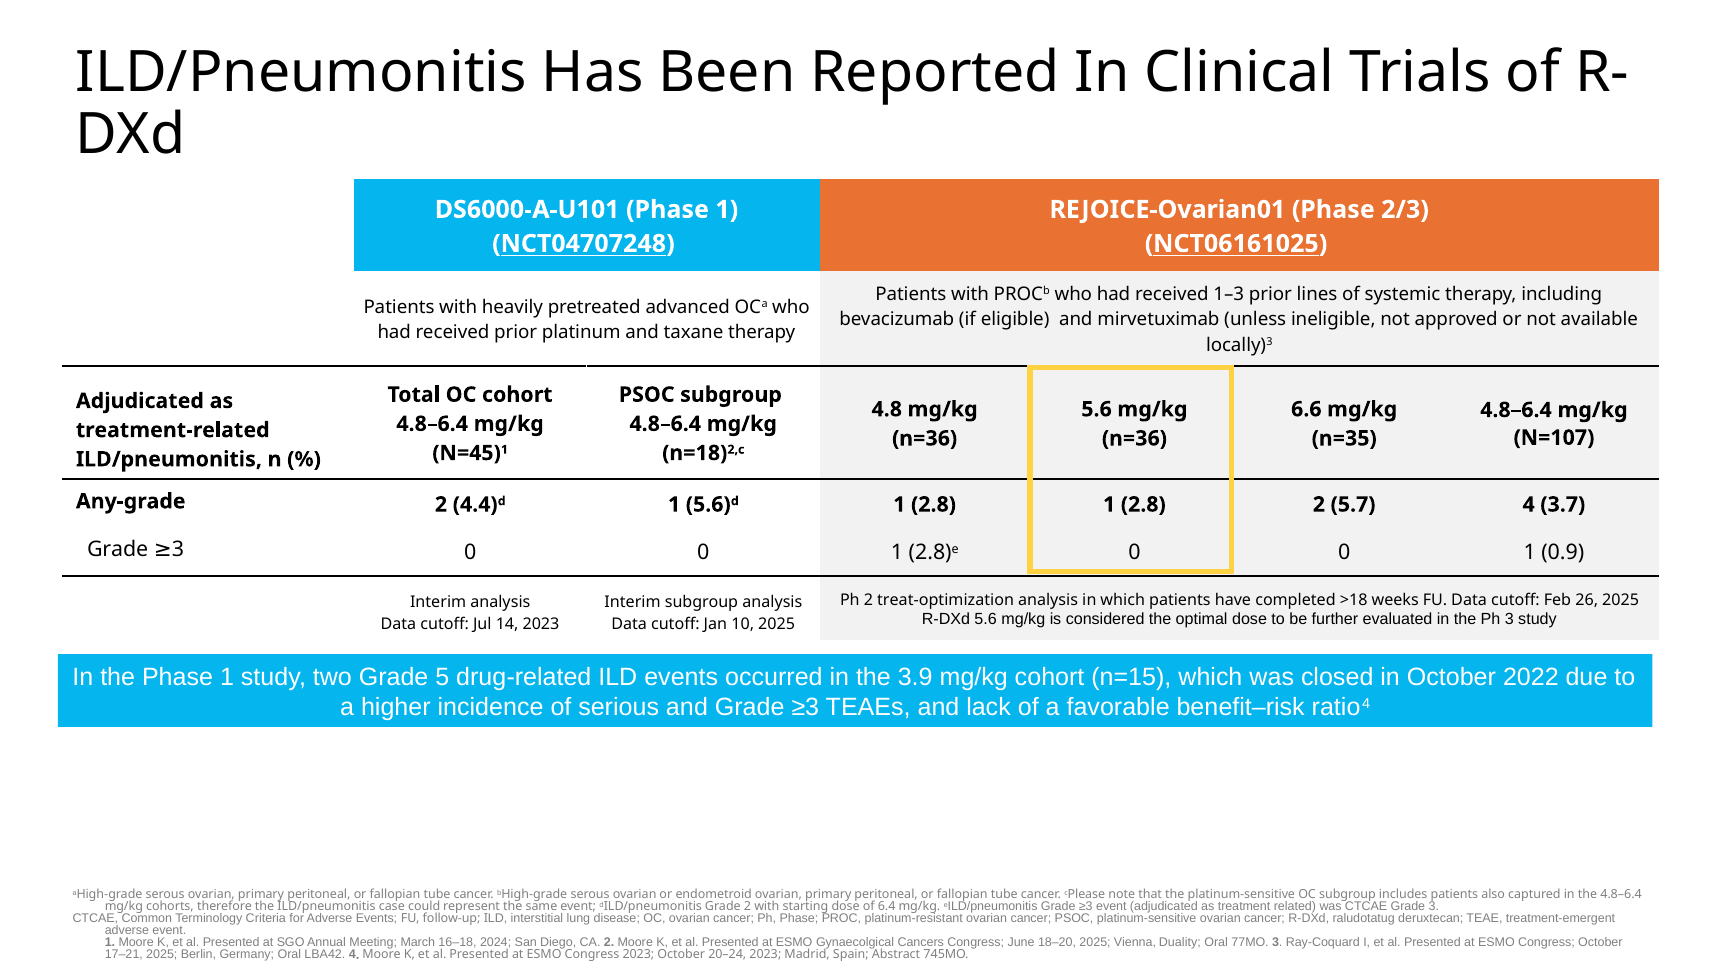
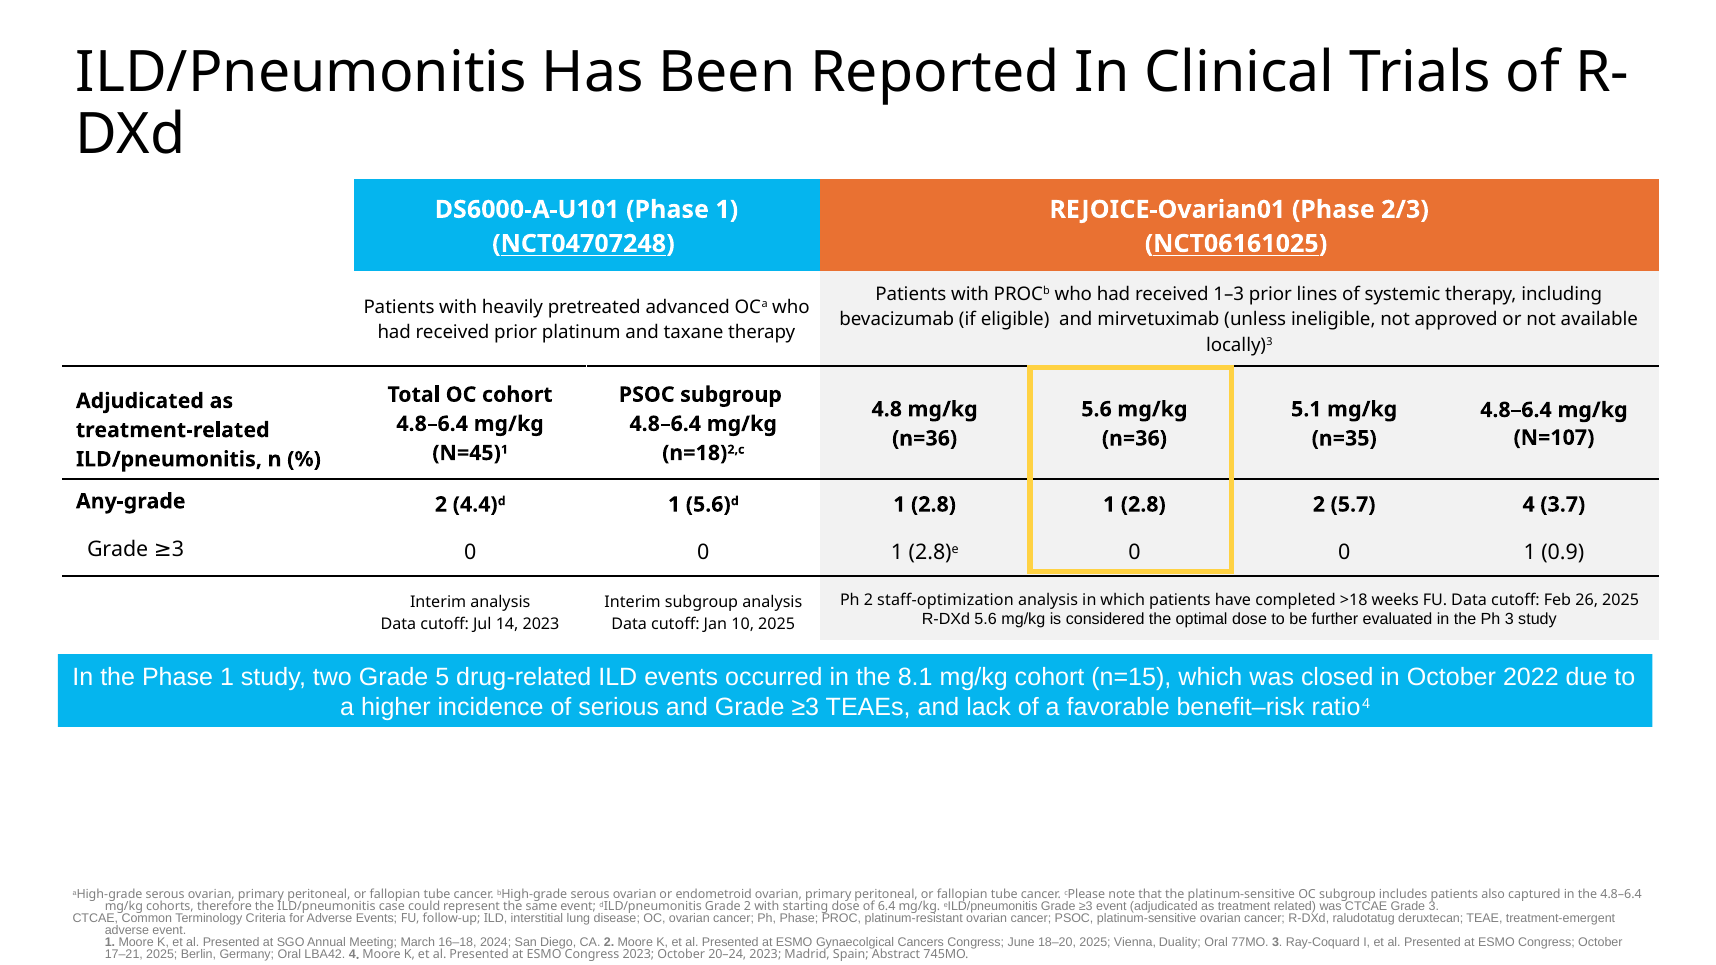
6.6: 6.6 -> 5.1 (1306, 409)
treat-optimization: treat-optimization -> staff-optimization (946, 600)
3.9: 3.9 -> 8.1 (915, 677)
